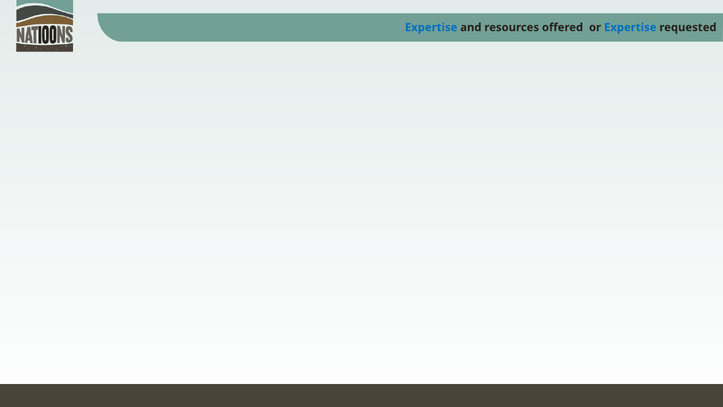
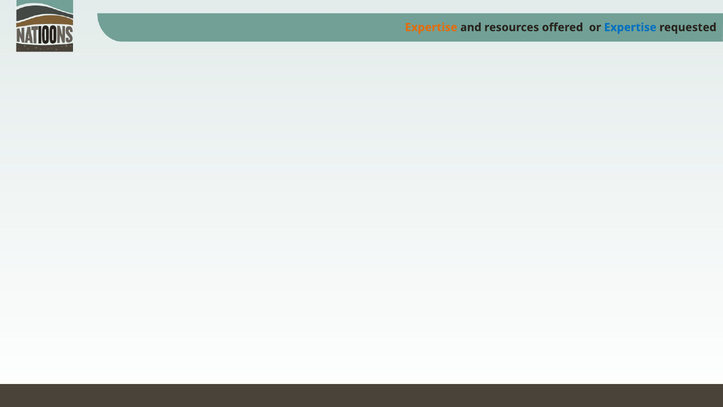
Expertise colour: blue -> orange (431, 27)
